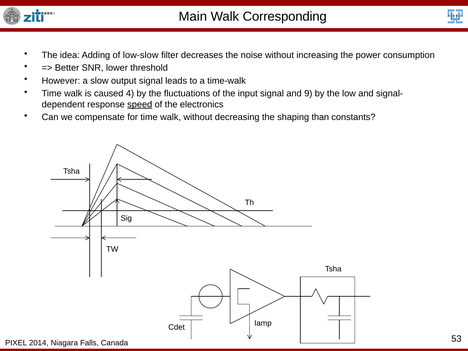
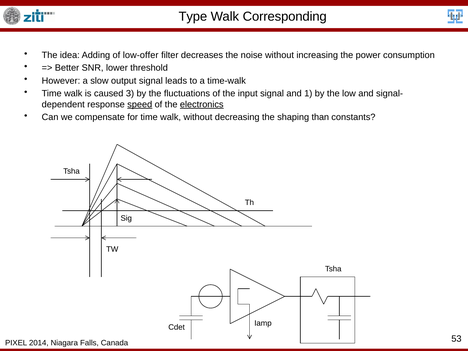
Main: Main -> Type (193, 16)
low-slow: low-slow -> low-offer (141, 55)
4: 4 -> 3 (130, 93)
9: 9 -> 1 (308, 93)
electronics underline: none -> present (202, 104)
